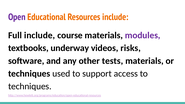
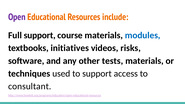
Full include: include -> support (40, 35)
modules colour: purple -> blue (143, 35)
underway: underway -> initiatives (70, 48)
techniques: techniques -> consultant (30, 86)
